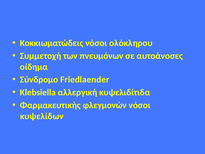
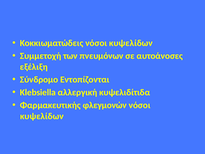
Κοκκιωματώδεις νόσοι ολόκληρου: ολόκληρου -> κυψελίδων (131, 43)
οίδημα: οίδημα -> εξέλιξη (34, 67)
Friedlaender: Friedlaender -> Εντοπίζονται (85, 79)
